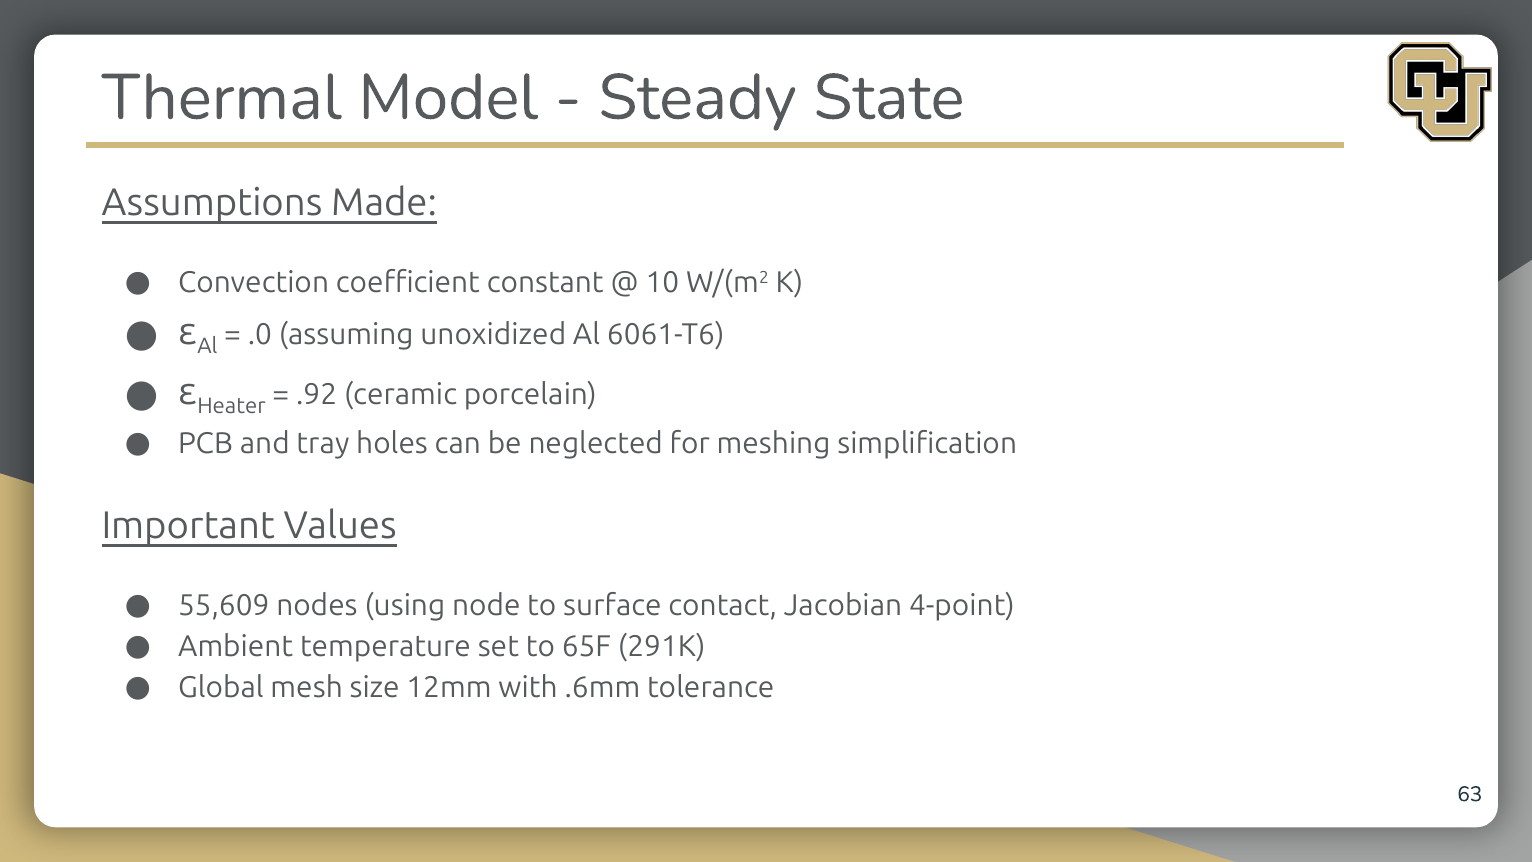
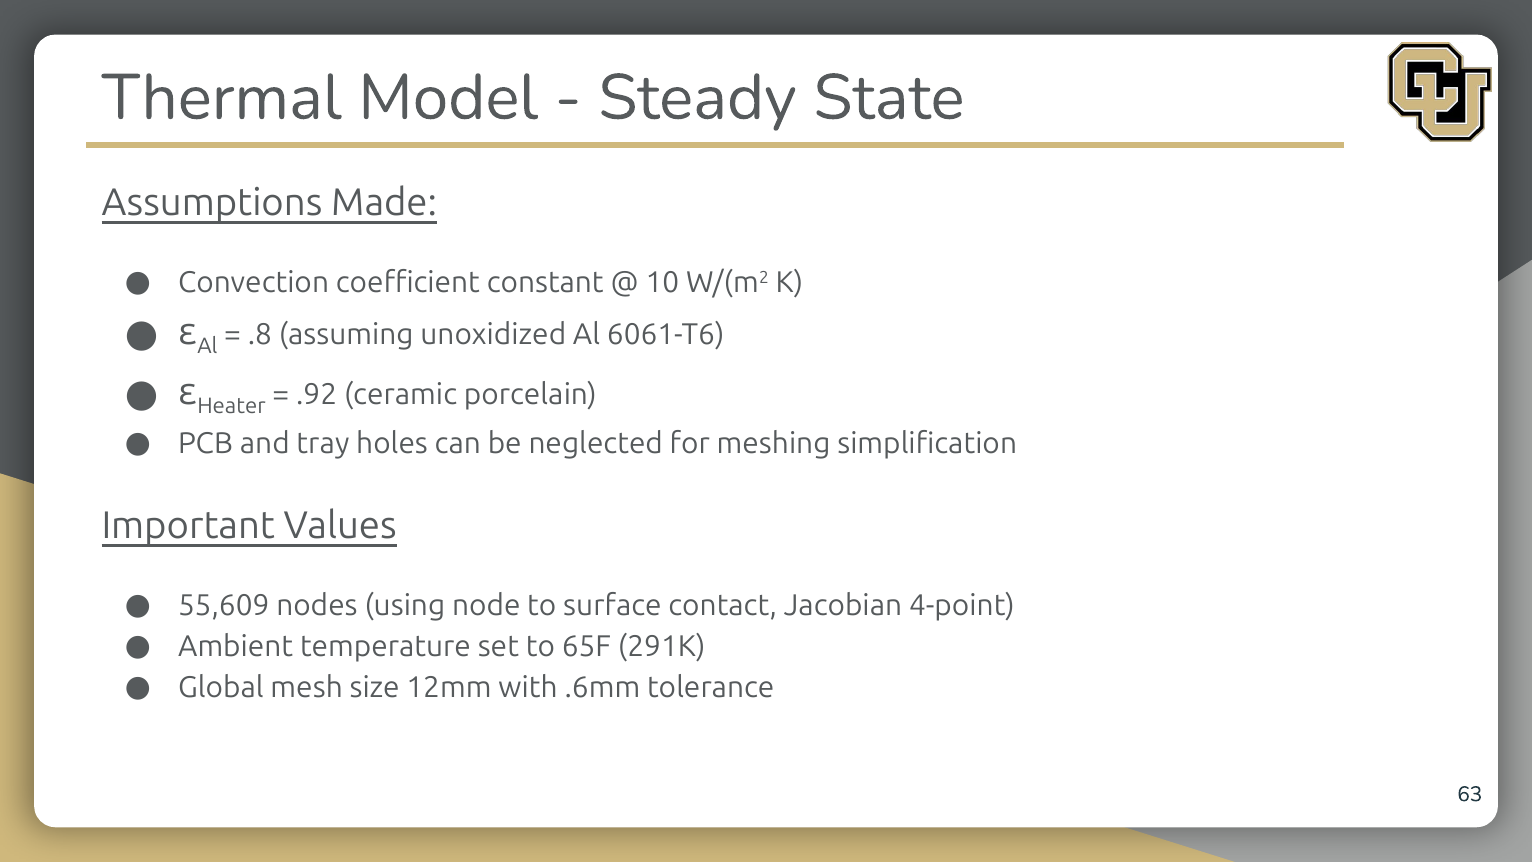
.0: .0 -> .8 (260, 334)
